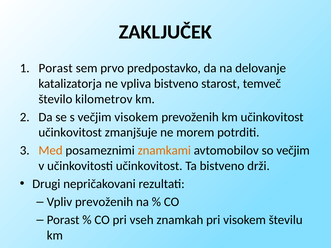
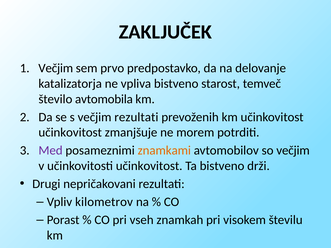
Porast: Porast -> Večjim (56, 68)
kilometrov: kilometrov -> avtomobila (104, 99)
večjim visokem: visokem -> rezultati (136, 117)
Med colour: orange -> purple (51, 151)
Vpliv prevoženih: prevoženih -> kilometrov (104, 202)
